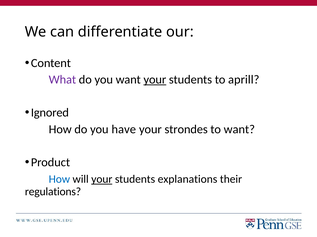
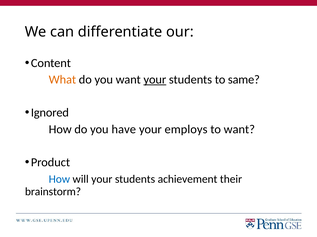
What colour: purple -> orange (62, 80)
aprill: aprill -> same (244, 80)
strondes: strondes -> employs (186, 130)
your underline: present -> none (102, 180)
explanations: explanations -> achievement (188, 180)
regulations: regulations -> brainstorm (53, 192)
